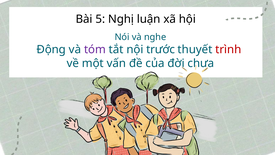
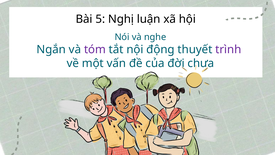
Động: Động -> Ngắn (51, 49)
trước: trước -> động (160, 49)
trình colour: red -> purple (228, 49)
